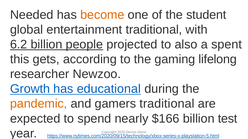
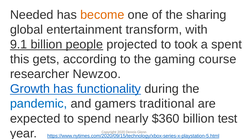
student: student -> sharing (206, 15)
entertainment traditional: traditional -> transform (154, 30)
6.2: 6.2 -> 9.1 (19, 45)
also: also -> took (186, 45)
lifelong: lifelong -> course (218, 59)
educational: educational -> functionality (109, 89)
pandemic colour: orange -> blue (39, 104)
$166: $166 -> $360 (166, 119)
